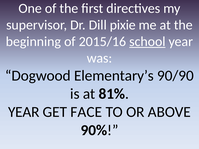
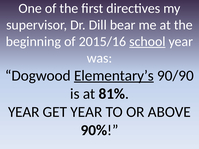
pixie: pixie -> bear (123, 25)
Elementary’s underline: none -> present (114, 76)
GET FACE: FACE -> YEAR (86, 112)
